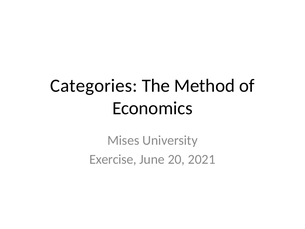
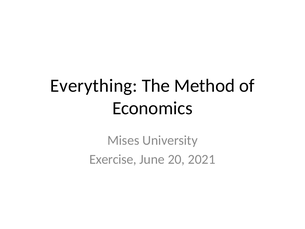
Categories: Categories -> Everything (94, 86)
